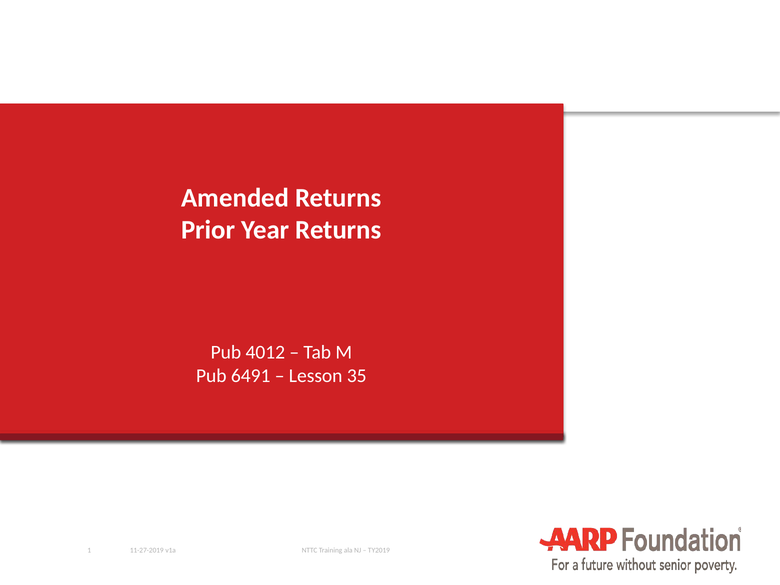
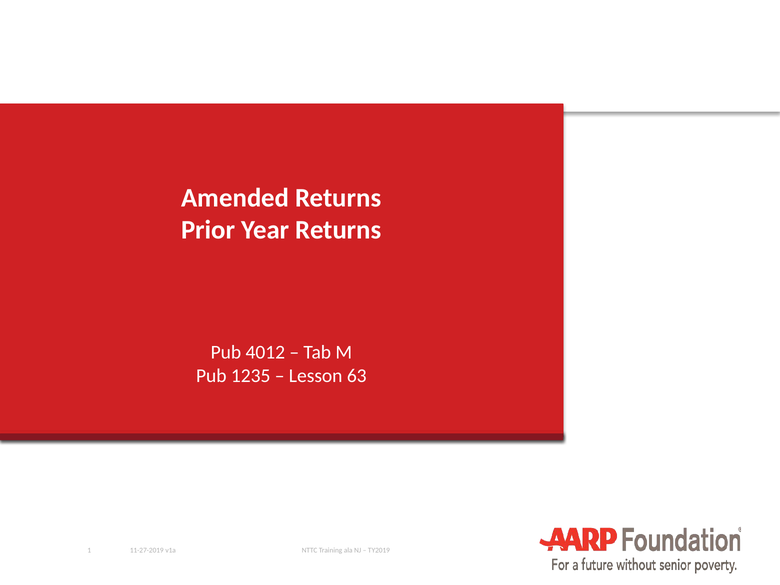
6491: 6491 -> 1235 (251, 376)
35: 35 -> 63 (357, 376)
